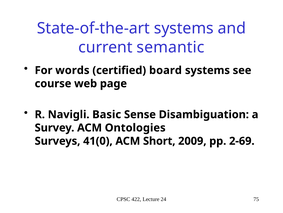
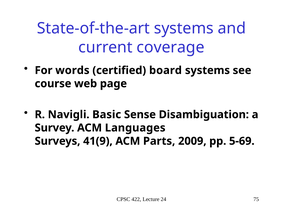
semantic: semantic -> coverage (171, 47)
Ontologies: Ontologies -> Languages (135, 127)
41(0: 41(0 -> 41(9 (98, 141)
Short: Short -> Parts (159, 141)
2-69: 2-69 -> 5-69 (242, 141)
